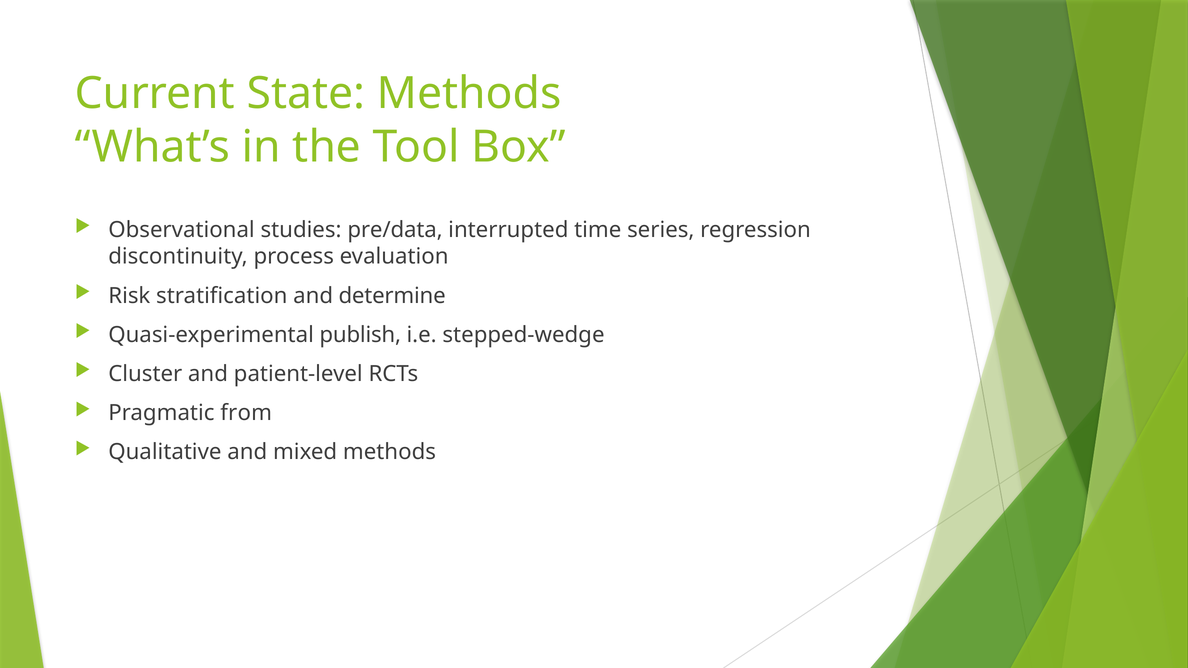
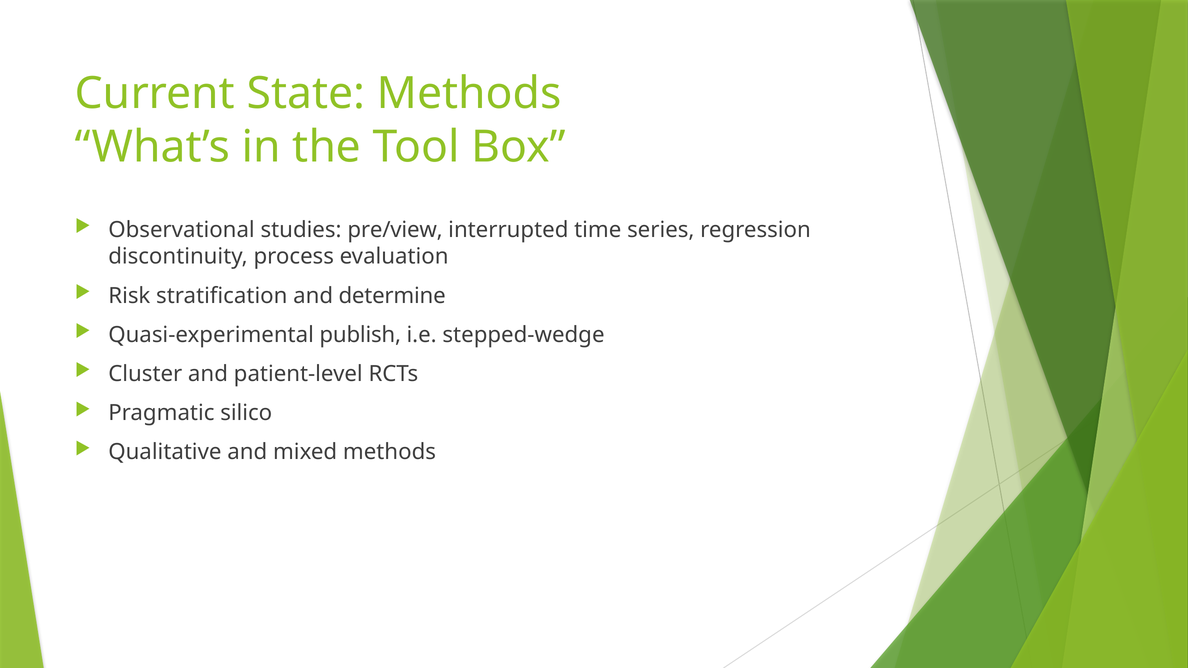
pre/data: pre/data -> pre/view (395, 230)
from: from -> silico (246, 413)
